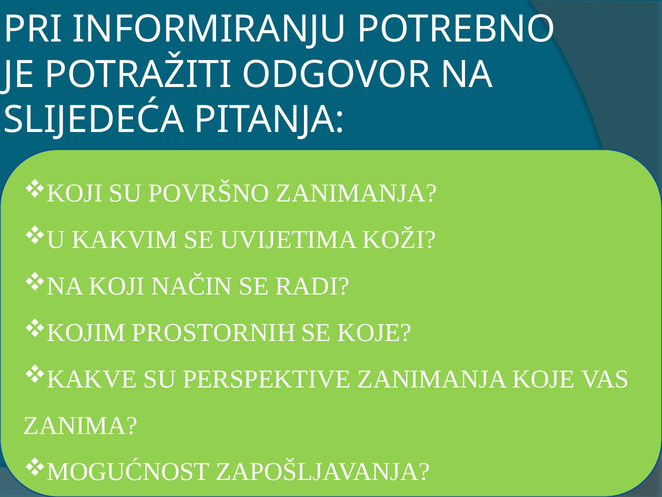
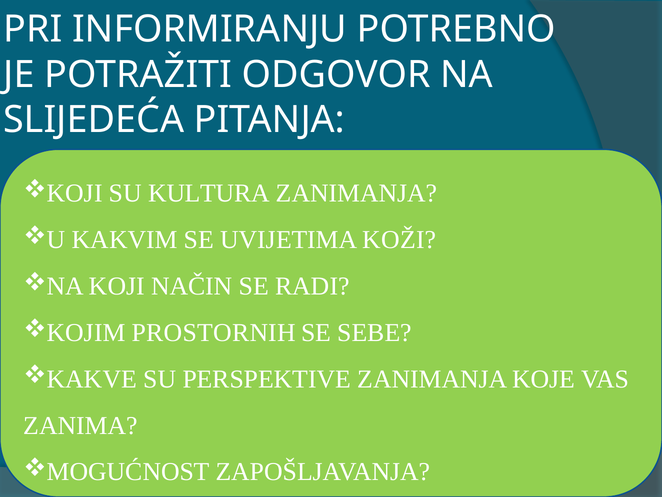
POVRŠNO: POVRŠNO -> KULTURA (209, 193)
SE KOJE: KOJE -> SEBE (375, 332)
